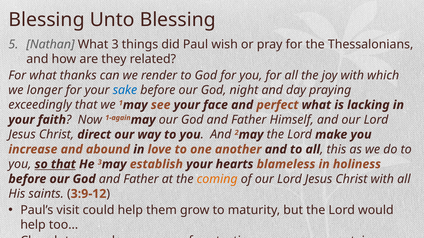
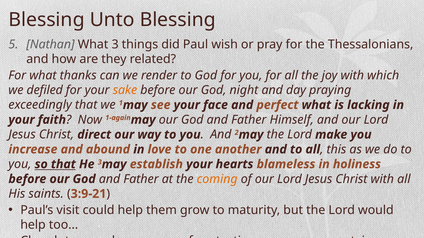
longer: longer -> defiled (45, 90)
sake colour: blue -> orange (125, 90)
3:9-12: 3:9-12 -> 3:9-21 (89, 194)
